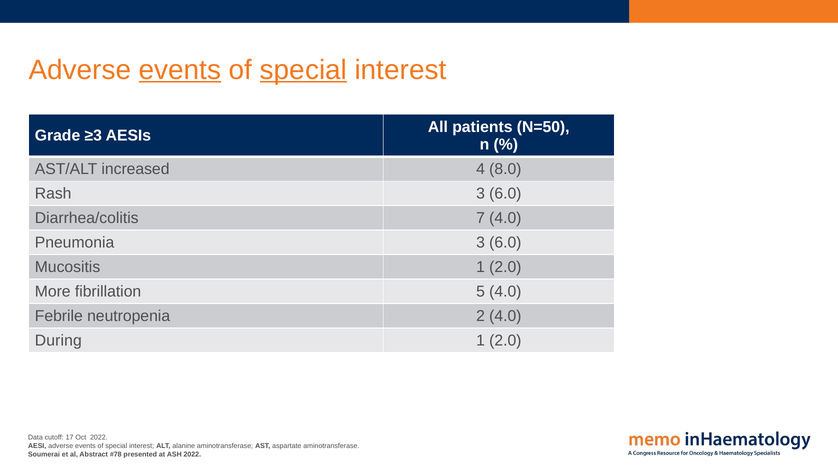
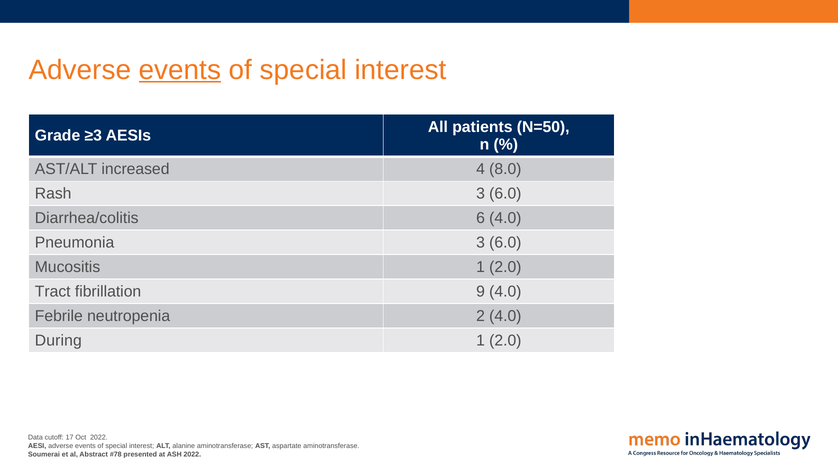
special underline: present -> none (303, 70)
7: 7 -> 6 (481, 218)
More: More -> Tract (53, 292)
5: 5 -> 9 (481, 292)
